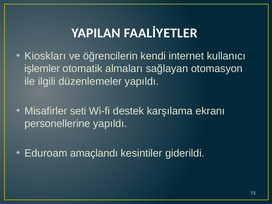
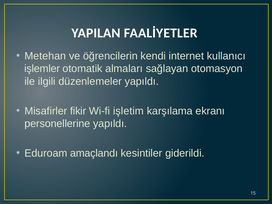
Kioskları: Kioskları -> Metehan (45, 56)
seti: seti -> fikir (78, 111)
destek: destek -> işletim (128, 111)
